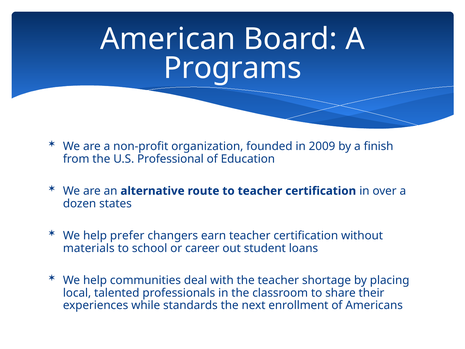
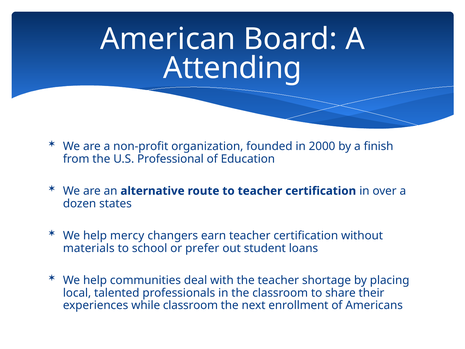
Programs: Programs -> Attending (233, 68)
2009: 2009 -> 2000 (322, 146)
prefer: prefer -> mercy (127, 235)
career: career -> prefer (202, 248)
while standards: standards -> classroom (190, 305)
